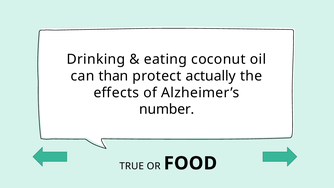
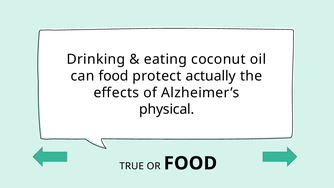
can than: than -> food (114, 76)
number: number -> physical (167, 109)
